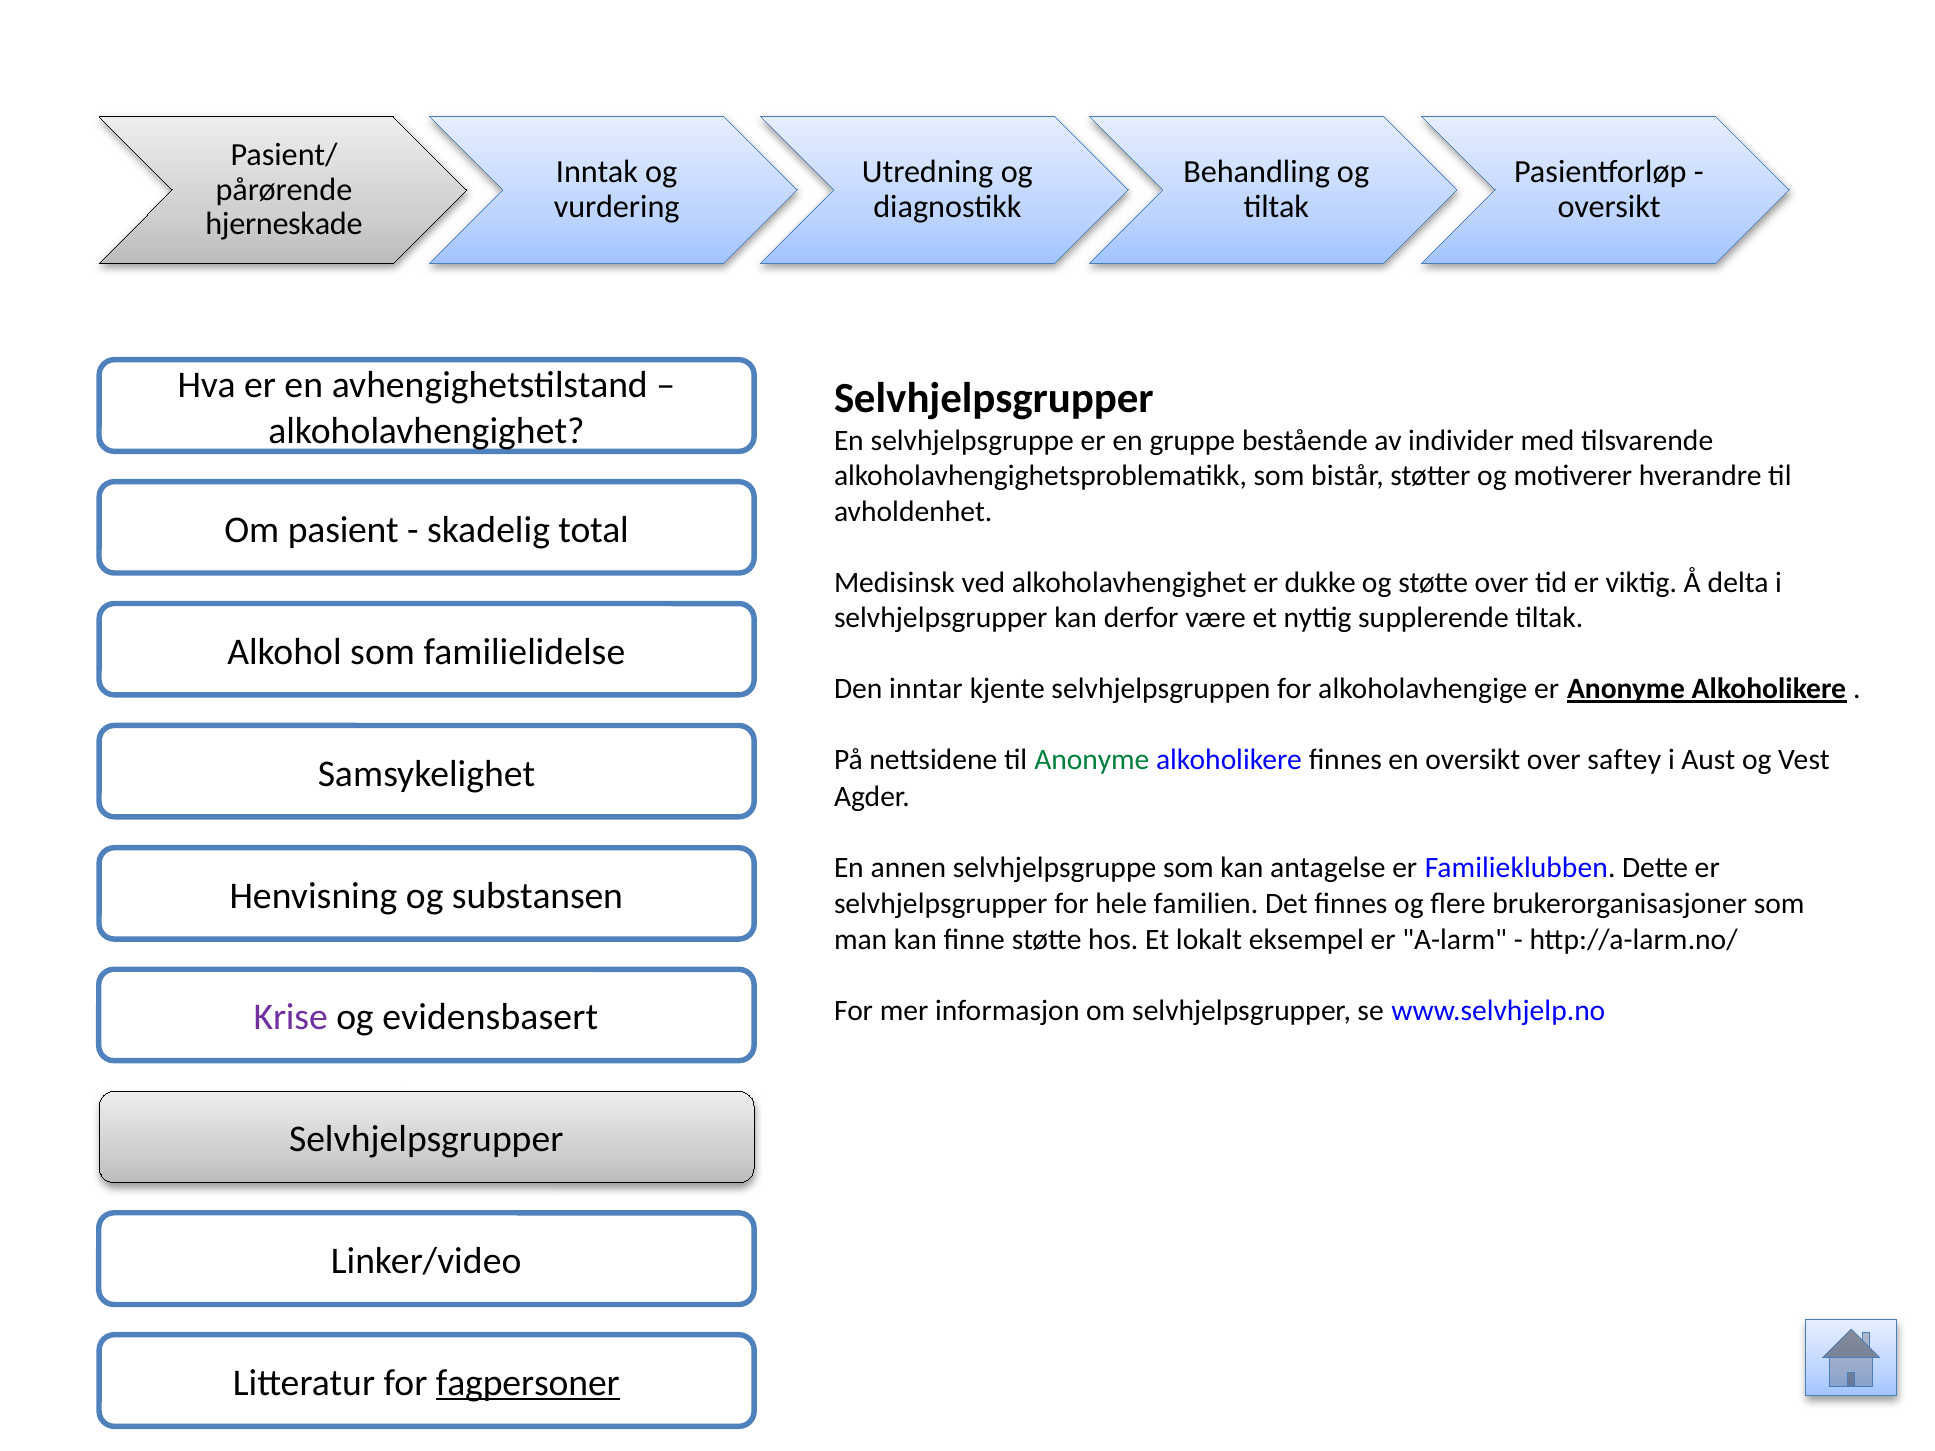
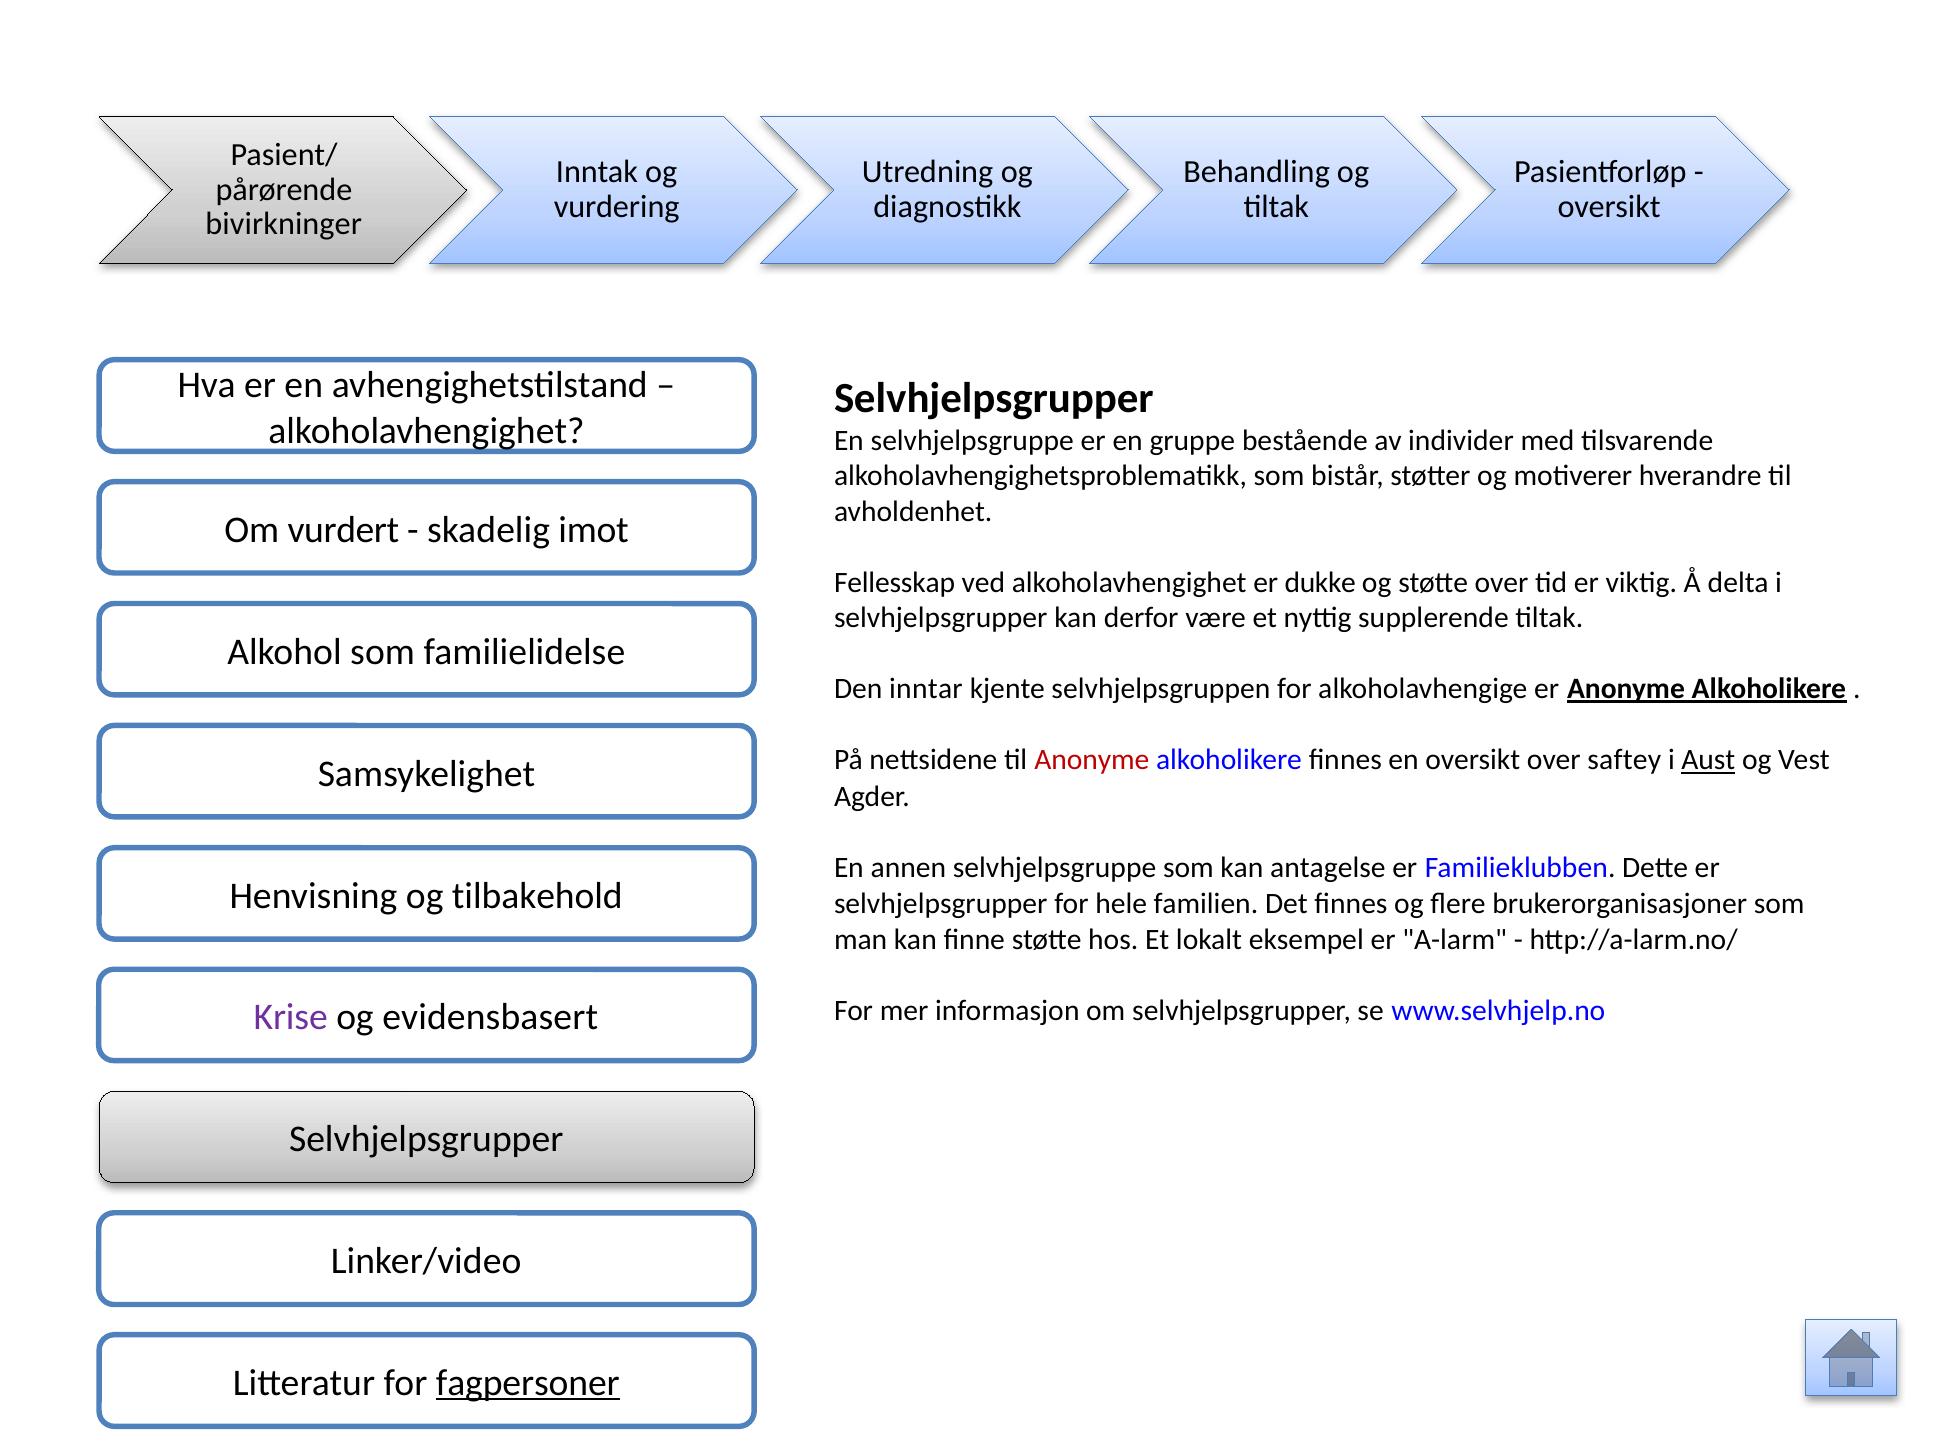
hjerneskade: hjerneskade -> bivirkninger (284, 224)
pasient: pasient -> vurdert (343, 530)
total: total -> imot (594, 530)
Medisinsk: Medisinsk -> Fellesskap (895, 583)
Anonyme colour: green -> red (1092, 760)
Aust underline: none -> present (1708, 760)
substansen: substansen -> tilbakehold (537, 896)
